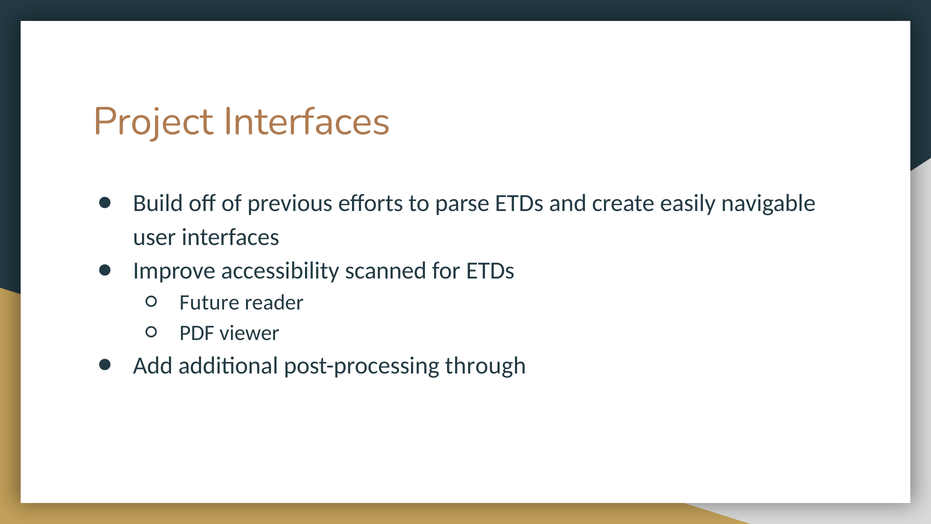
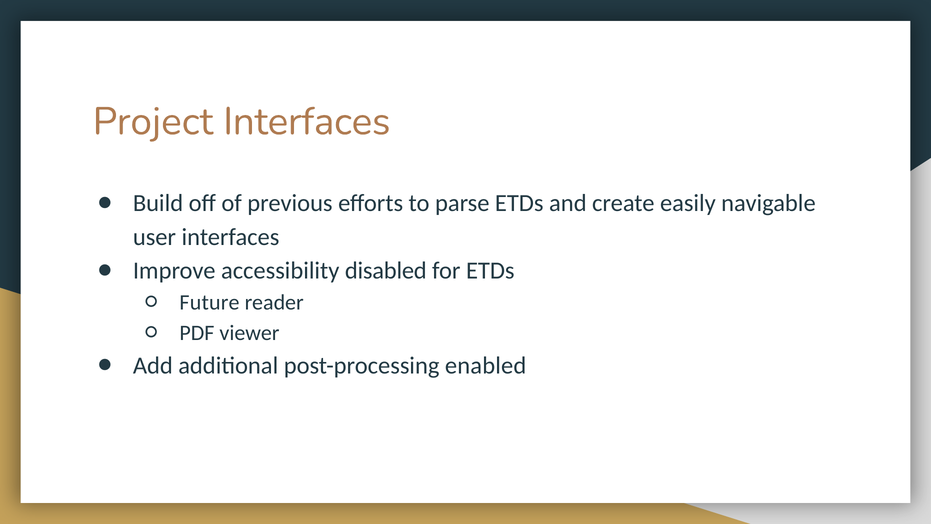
scanned: scanned -> disabled (386, 271)
through: through -> enabled (486, 365)
